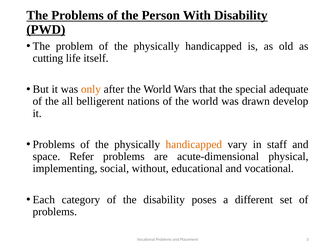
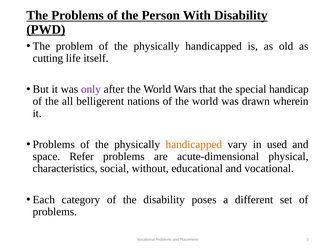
only colour: orange -> purple (91, 89)
adequate: adequate -> handicap (289, 89)
develop: develop -> wherein (291, 101)
staff: staff -> used (277, 145)
implementing: implementing -> characteristics (65, 169)
